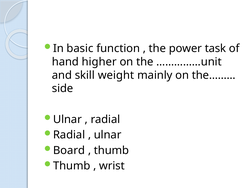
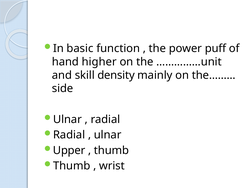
task: task -> puff (215, 48)
weight: weight -> density (116, 75)
Board: Board -> Upper (69, 151)
